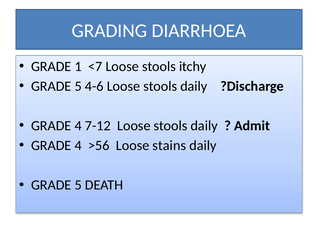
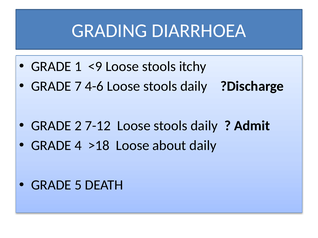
<7: <7 -> <9 (95, 67)
5: 5 -> 7 (78, 87)
4: 4 -> 2 (78, 126)
>56: >56 -> >18 (99, 146)
stains: stains -> about (169, 146)
